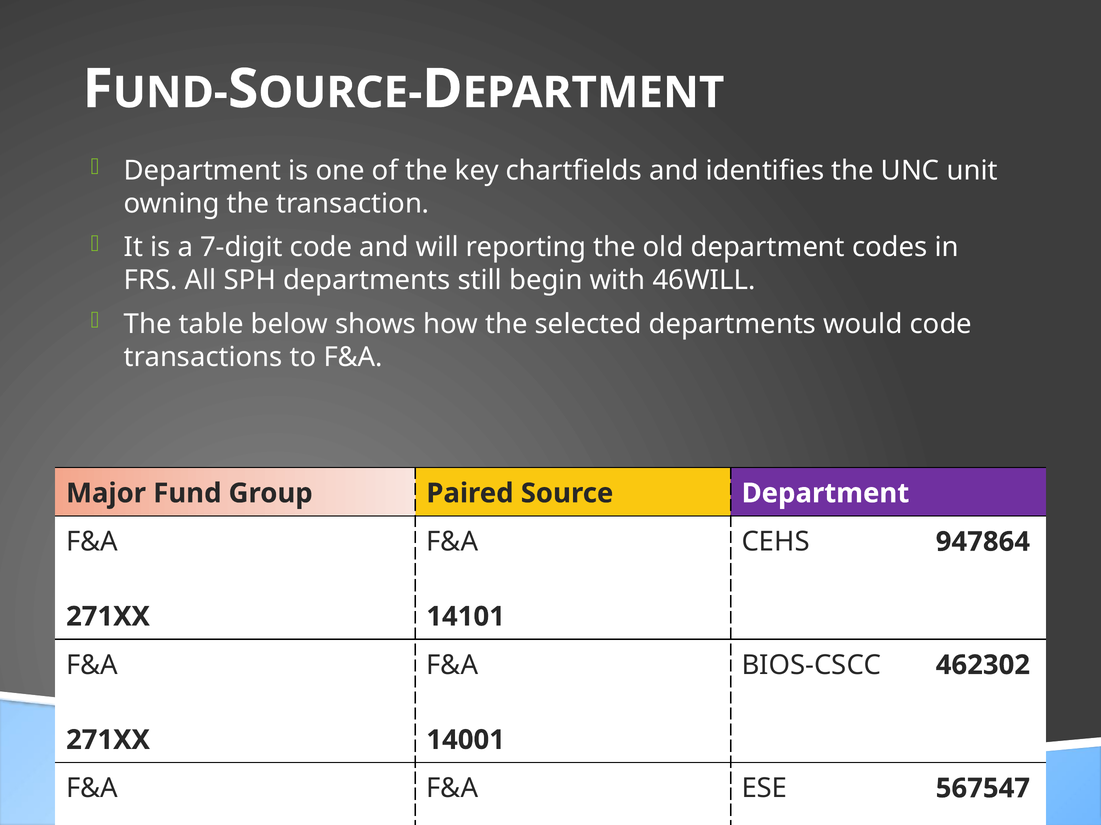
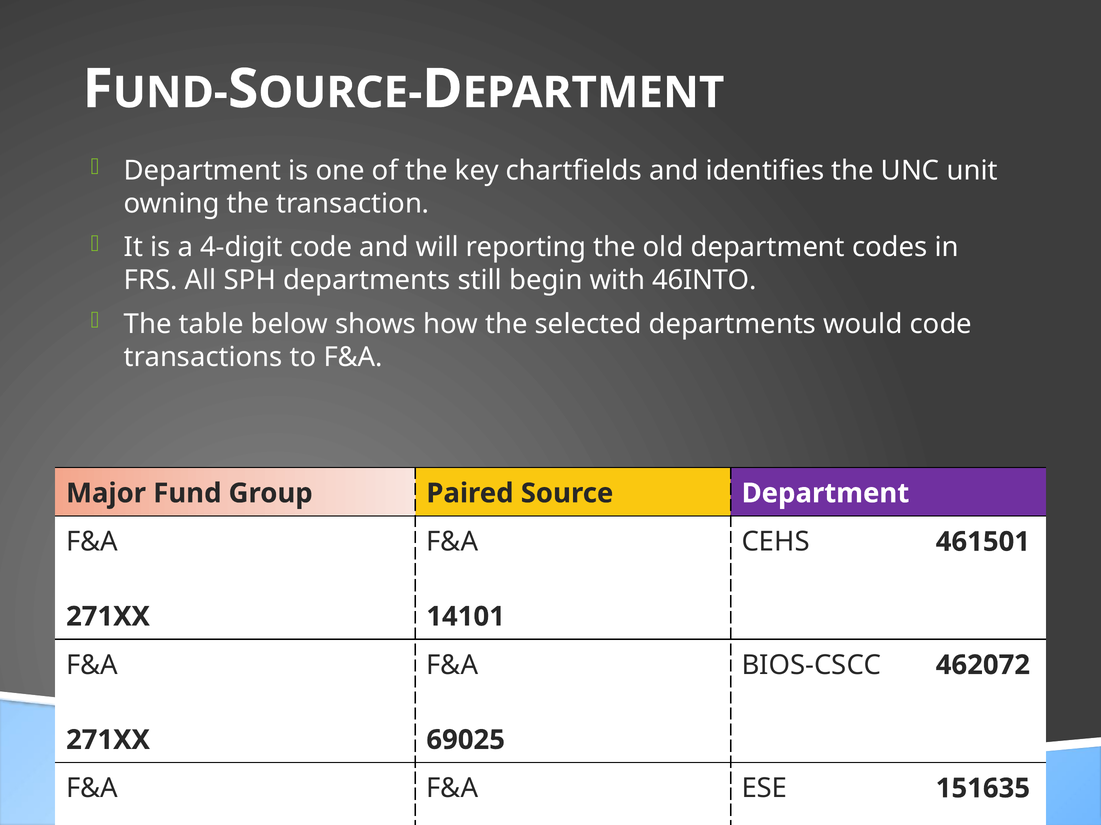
7-digit: 7-digit -> 4-digit (241, 248)
46WILL: 46WILL -> 46INTO (704, 281)
947864: 947864 -> 461501 (983, 542)
462302: 462302 -> 462072 (983, 666)
14001: 14001 -> 69025 (466, 741)
567547: 567547 -> 151635 (983, 789)
